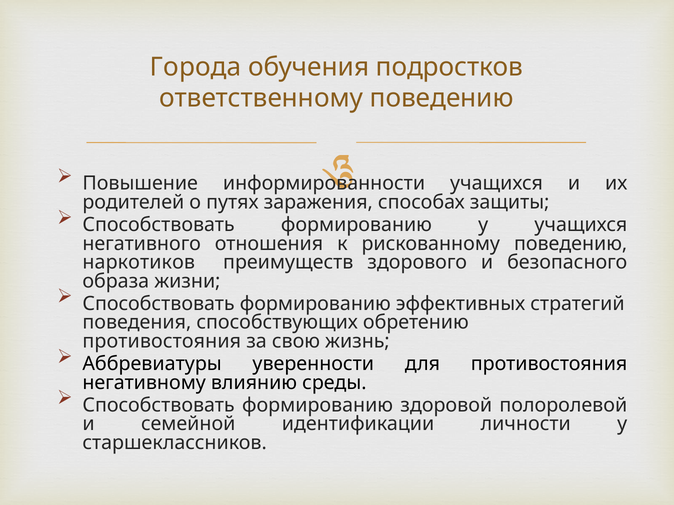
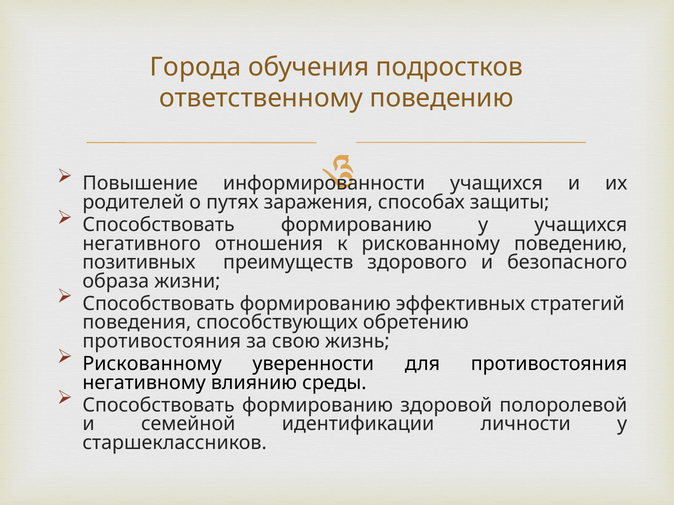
наркотиков: наркотиков -> позитивных (139, 263)
Аббревиатуры: Аббревиатуры -> Рискованному (152, 364)
